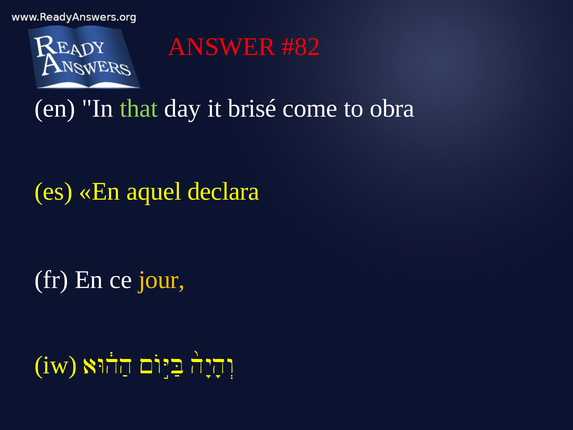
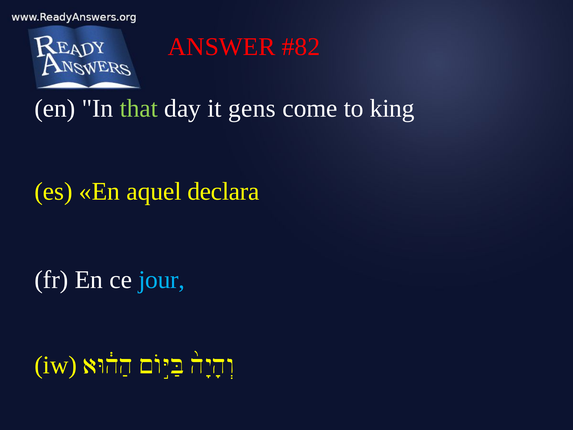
brisé: brisé -> gens (252, 108)
obra: obra -> king (392, 108)
jour colour: yellow -> light blue (162, 280)
